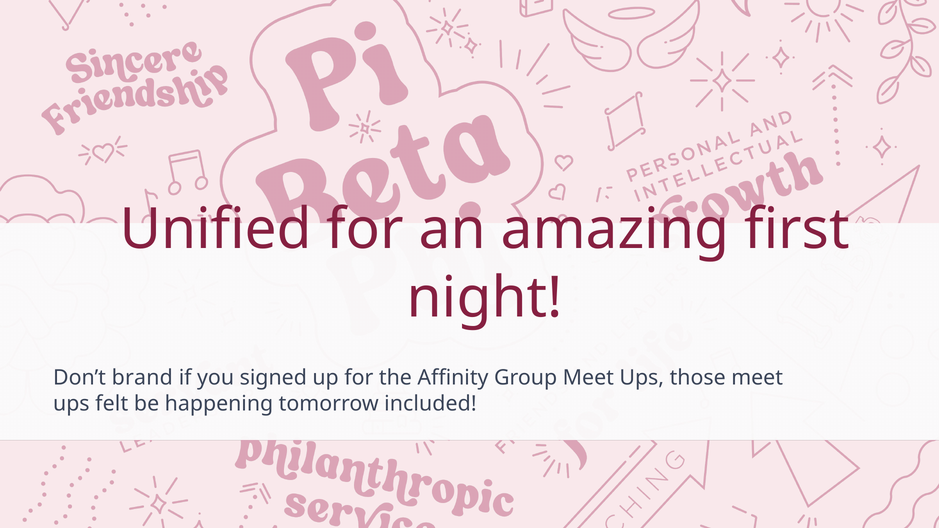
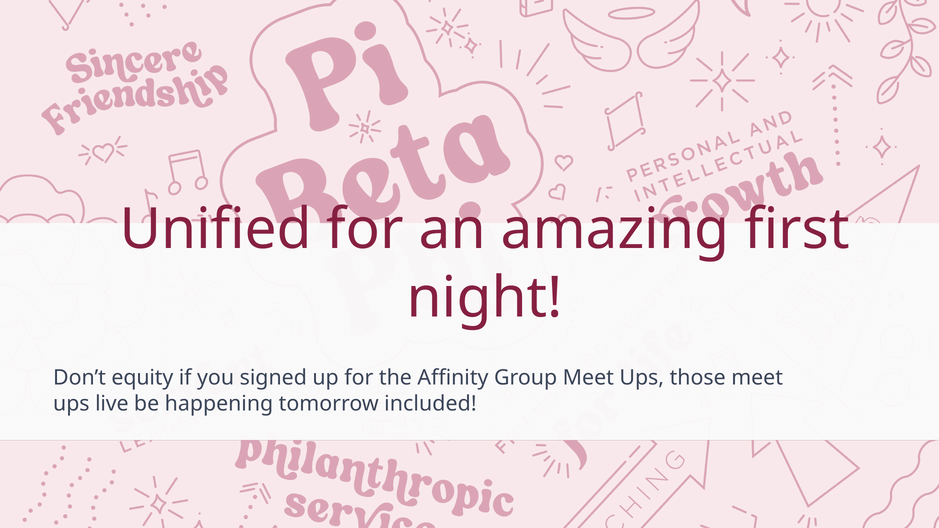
brand: brand -> equity (142, 378)
felt: felt -> live (112, 404)
